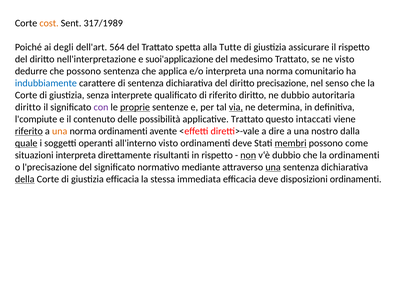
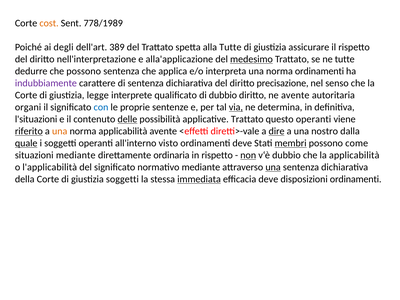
317/1989: 317/1989 -> 778/1989 (103, 23)
564: 564 -> 389 (117, 47)
suoi'applicazione: suoi'applicazione -> alla'applicazione (179, 59)
medesimo underline: none -> present (251, 59)
ne visto: visto -> tutte (345, 59)
norma comunitario: comunitario -> ordinamenti (320, 71)
indubbiamente colour: blue -> purple (46, 83)
senza: senza -> legge (98, 95)
di riferito: riferito -> dubbio (223, 95)
ne dubbio: dubbio -> avente (295, 95)
diritto: diritto -> organi (28, 107)
con colour: purple -> blue (101, 107)
proprie underline: present -> none (135, 107)
l'compiute: l'compiute -> l'situazioni (36, 119)
delle underline: none -> present (127, 119)
questo intaccati: intaccati -> operanti (314, 119)
norma ordinamenti: ordinamenti -> applicabilità (123, 131)
dire underline: none -> present (277, 131)
situazioni interpreta: interpreta -> mediante (76, 155)
risultanti: risultanti -> ordinaria (171, 155)
la ordinamenti: ordinamenti -> applicabilità (354, 155)
l'precisazione: l'precisazione -> l'applicabilità (50, 167)
della underline: present -> none (25, 179)
giustizia efficacia: efficacia -> soggetti (122, 179)
immediata underline: none -> present (199, 179)
